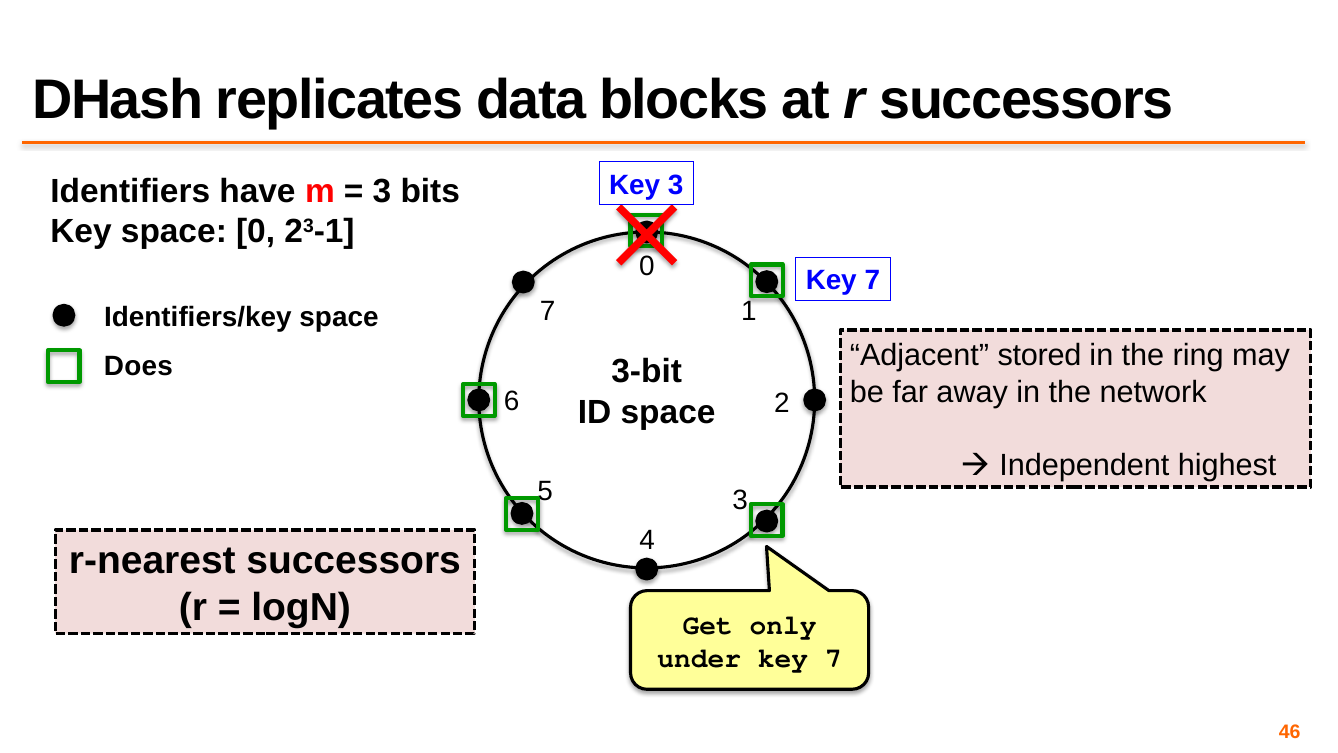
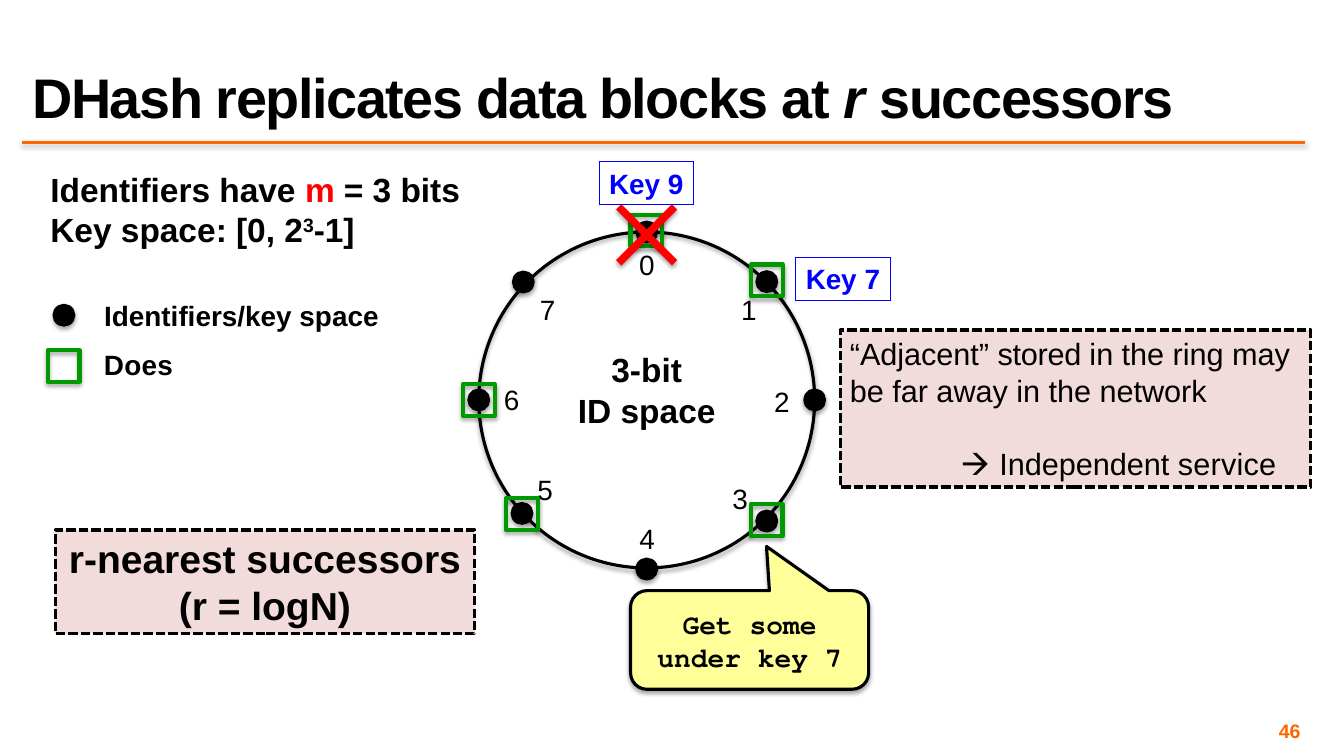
Key 3: 3 -> 9 (676, 185)
highest: highest -> service (1227, 466)
only: only -> some (783, 625)
